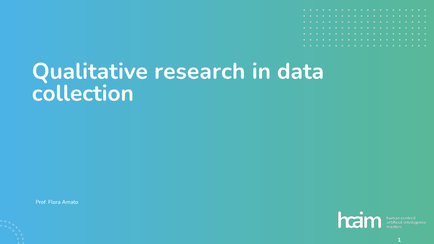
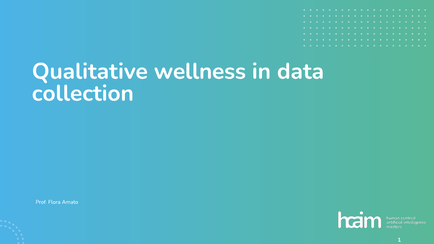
research: research -> wellness (200, 71)
